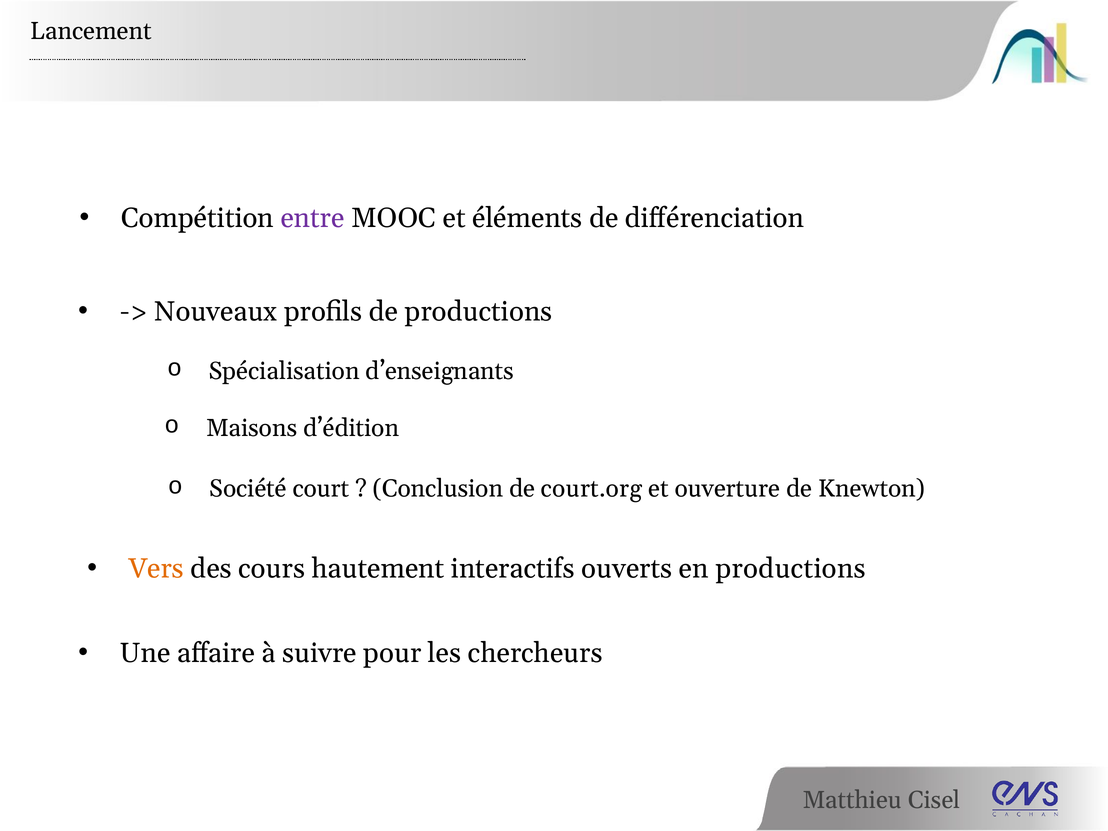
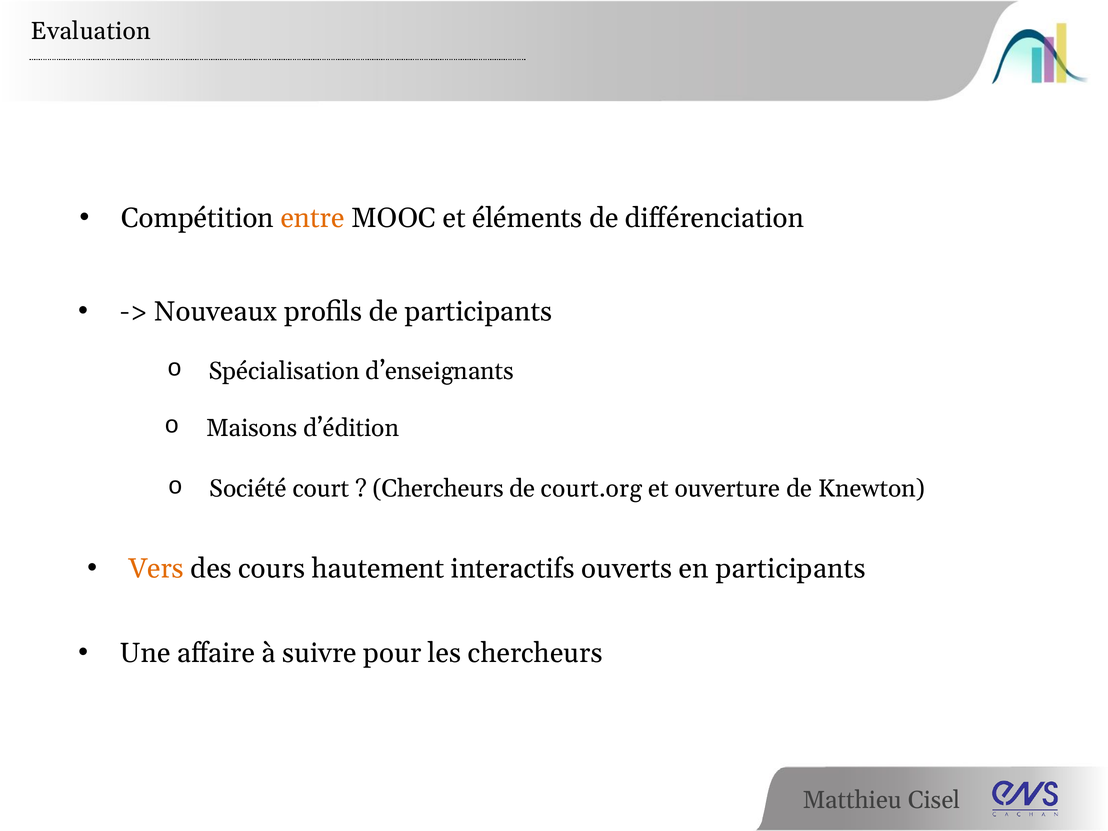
Lancement: Lancement -> Evaluation (91, 31)
entre colour: purple -> orange (313, 218)
de productions: productions -> participants (479, 312)
Conclusion: Conclusion -> Chercheurs (438, 489)
en productions: productions -> participants (791, 569)
